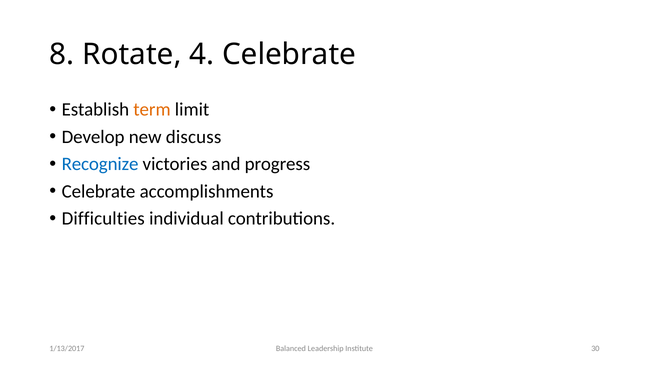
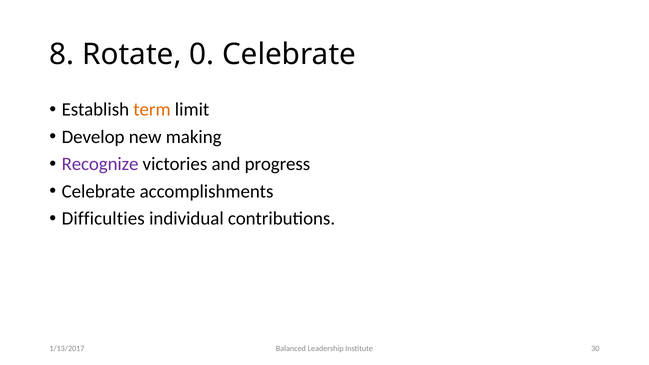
4: 4 -> 0 (202, 55)
discuss: discuss -> making (194, 137)
Recognize colour: blue -> purple (100, 164)
